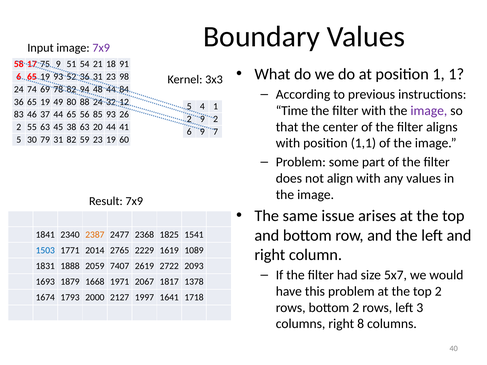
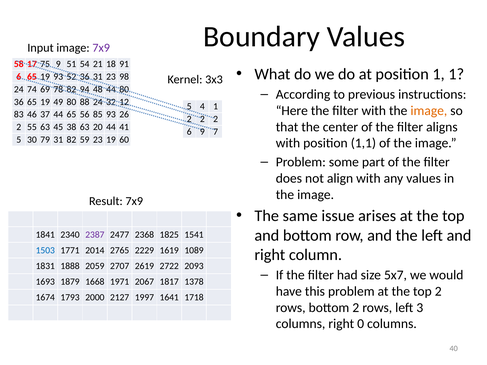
44 84: 84 -> 80 (124, 89)
Time: Time -> Here (292, 111)
image colour: purple -> orange (429, 111)
9: 9 -> 2 (202, 119)
2387 colour: orange -> purple (95, 235)
7407: 7407 -> 2707 (120, 266)
8: 8 -> 0 (361, 324)
